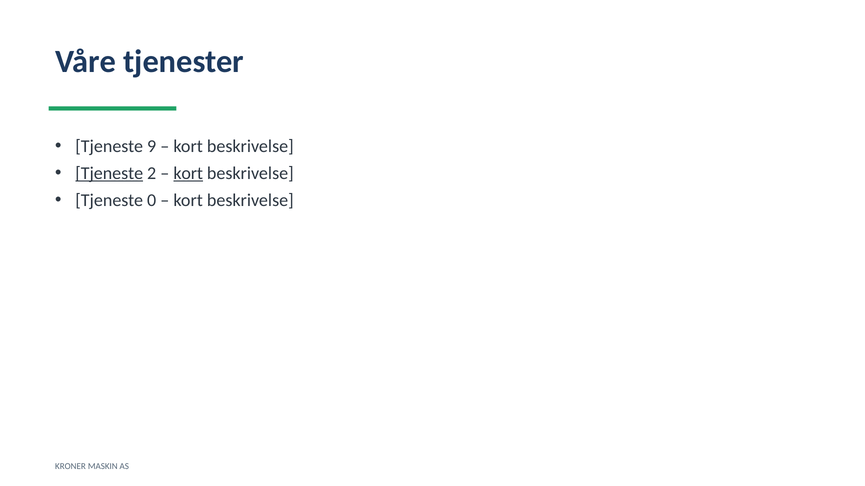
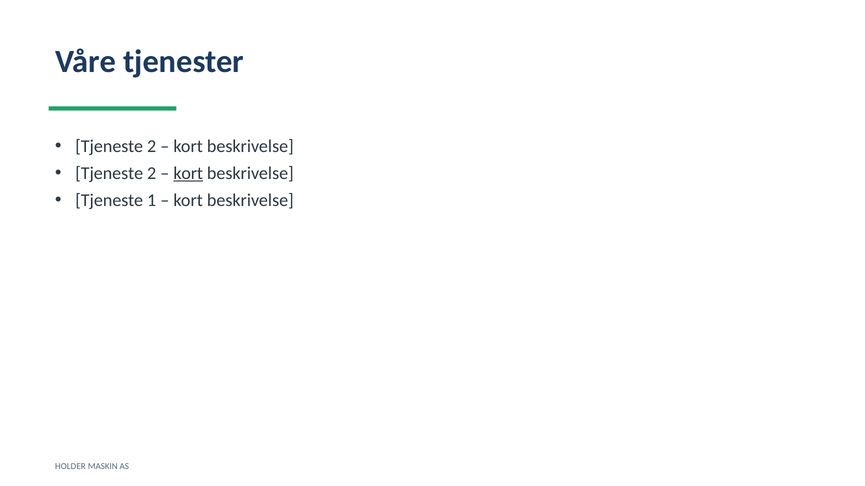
9: 9 -> 2 (152, 147)
Tjeneste underline: present -> none (109, 174)
0: 0 -> 1 (152, 201)
KRONER: KRONER -> HOLDER (70, 467)
